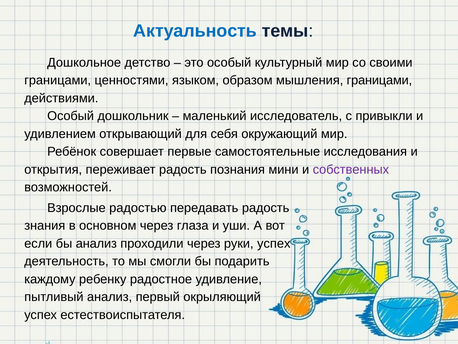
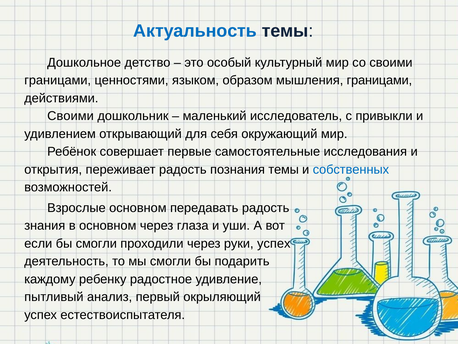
Особый: Особый -> Своими (71, 116)
познания мини: мини -> темы (284, 169)
собственных colour: purple -> blue (351, 169)
Взрослые радостью: радостью -> основном (138, 208)
бы анализ: анализ -> смогли (96, 243)
